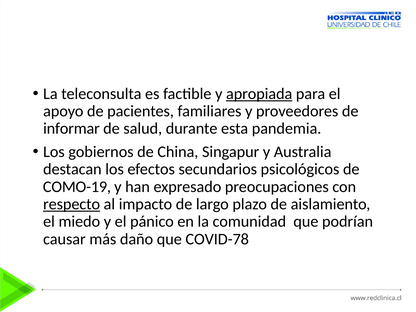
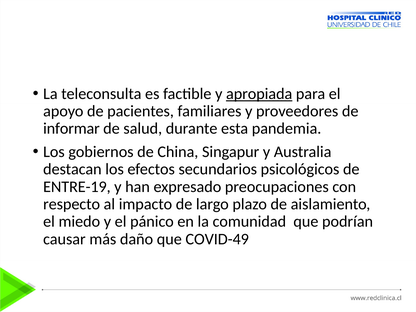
COMO-19: COMO-19 -> ENTRE-19 (77, 187)
respecto underline: present -> none (72, 204)
COVID-78: COVID-78 -> COVID-49 (217, 239)
